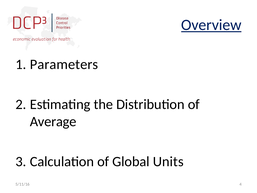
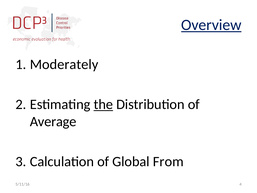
Parameters: Parameters -> Moderately (64, 64)
the underline: none -> present (103, 104)
Units: Units -> From (168, 161)
